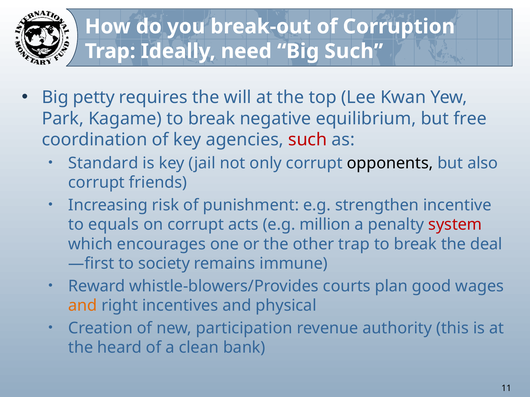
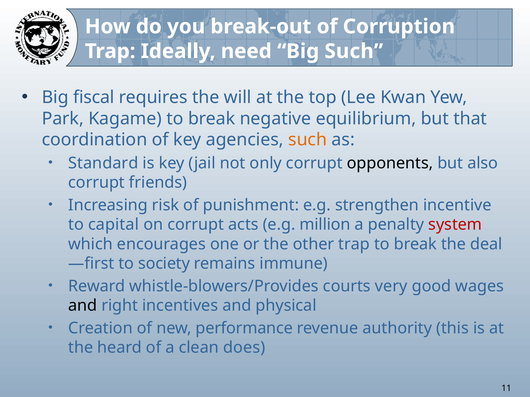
petty: petty -> fiscal (94, 98)
free: free -> that (470, 119)
such colour: red -> orange (308, 140)
equals: equals -> capital (114, 225)
plan: plan -> very (391, 286)
and colour: orange -> black (83, 306)
participation: participation -> performance (244, 329)
bank: bank -> does (244, 348)
